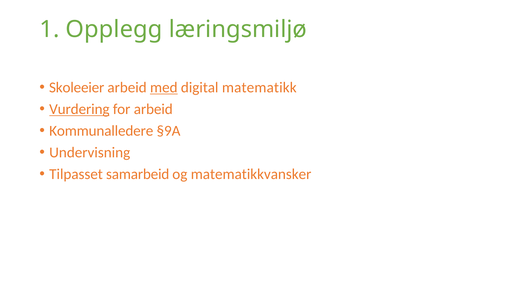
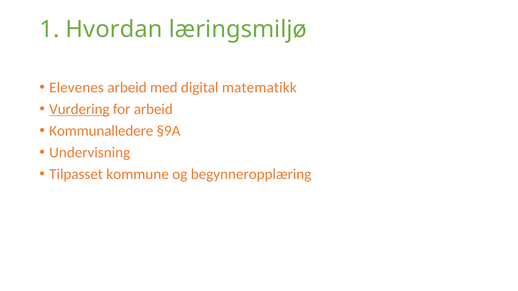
Opplegg: Opplegg -> Hvordan (114, 29)
Skoleeier: Skoleeier -> Elevenes (77, 88)
med underline: present -> none (164, 88)
samarbeid: samarbeid -> kommune (138, 174)
matematikkvansker: matematikkvansker -> begynneropplæring (251, 174)
